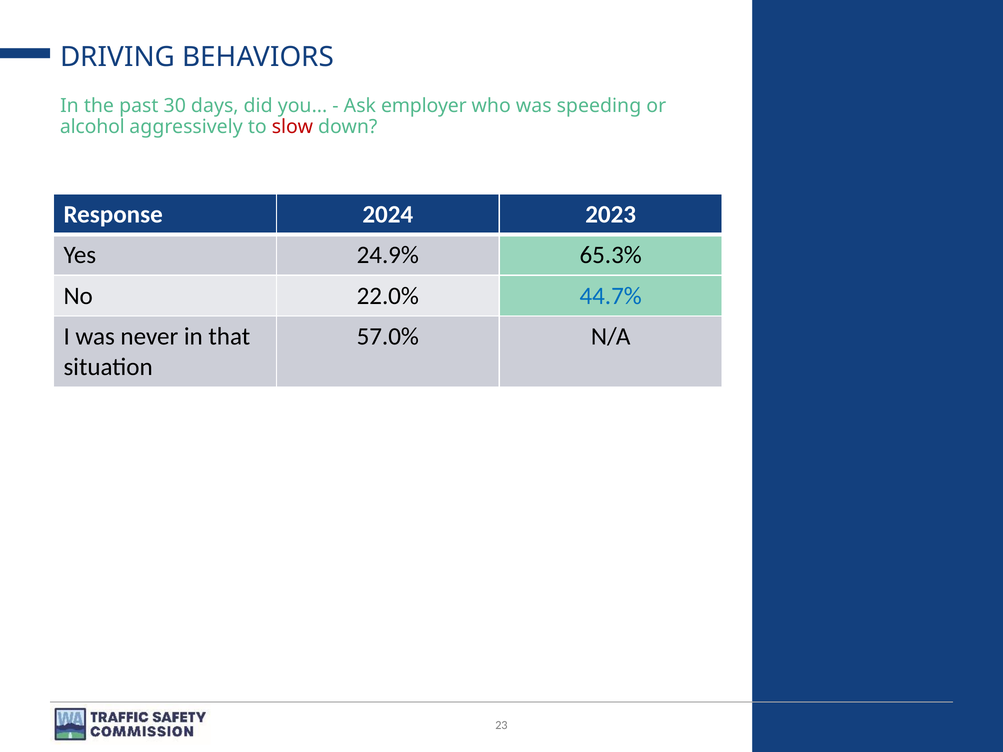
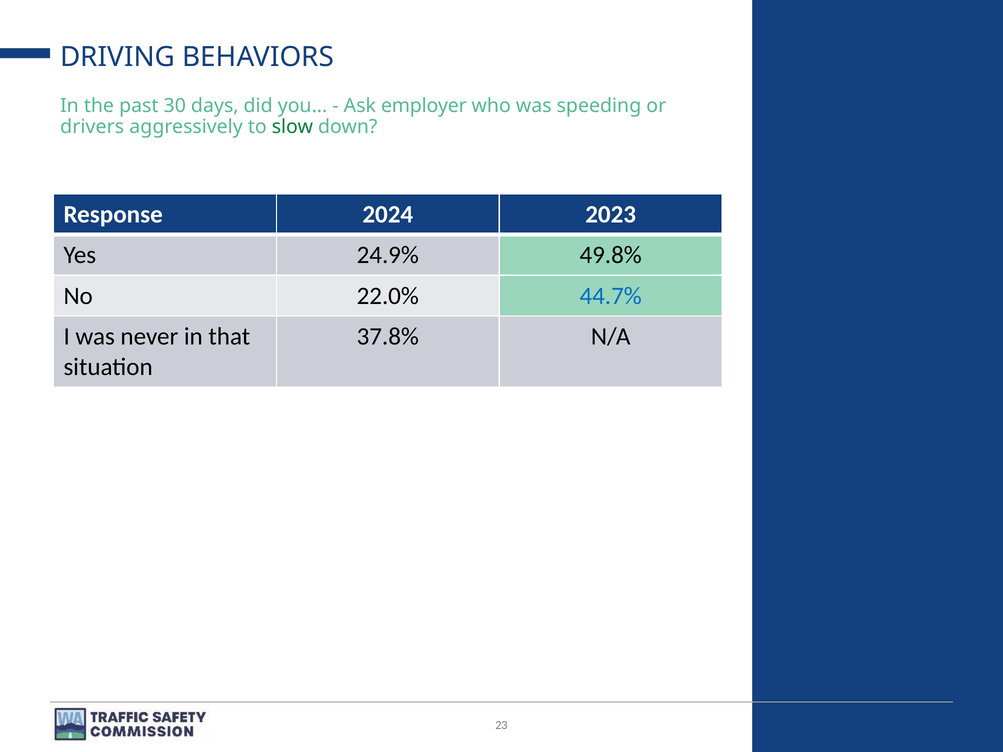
alcohol: alcohol -> drivers (92, 127)
slow colour: red -> green (292, 127)
65.3%: 65.3% -> 49.8% (611, 255)
57.0%: 57.0% -> 37.8% (388, 337)
